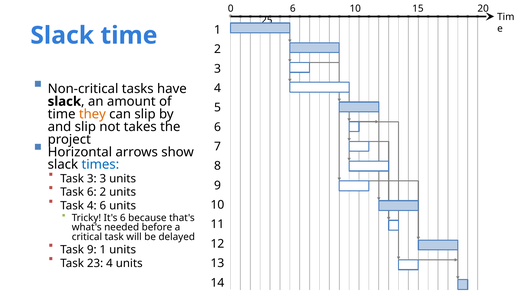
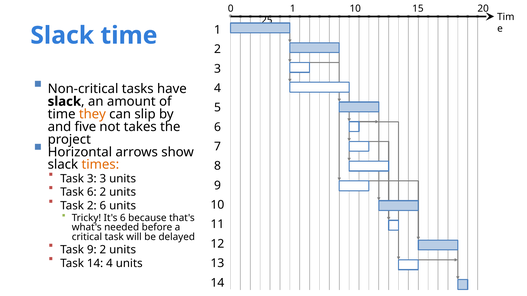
0 6: 6 -> 1 (293, 9)
and slip: slip -> five (85, 127)
times colour: blue -> orange (100, 165)
Task 4: 4 -> 2 (92, 206)
9 1: 1 -> 2 (103, 250)
Task 23: 23 -> 14 (95, 264)
